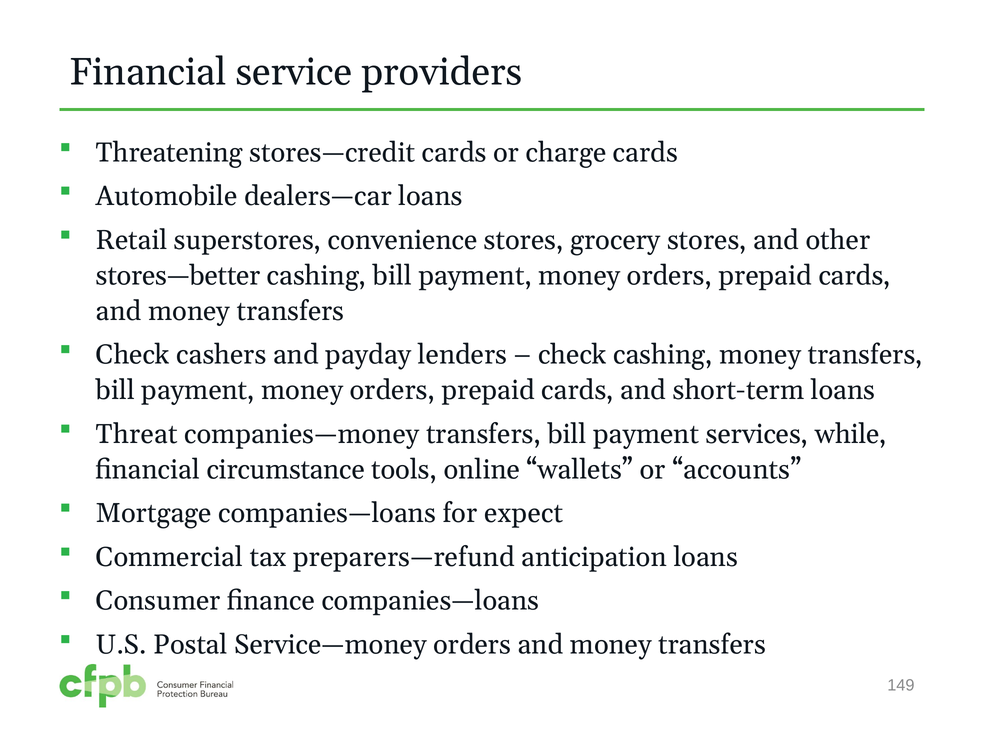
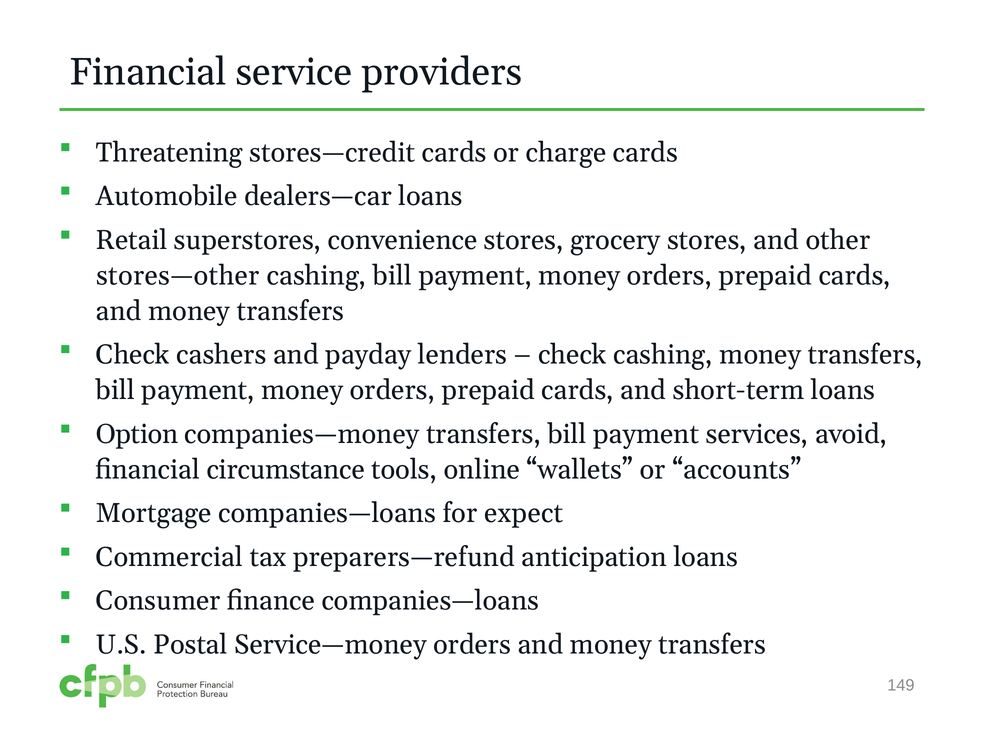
stores—better: stores—better -> stores—other (178, 276)
Threat: Threat -> Option (137, 434)
while: while -> avoid (851, 434)
